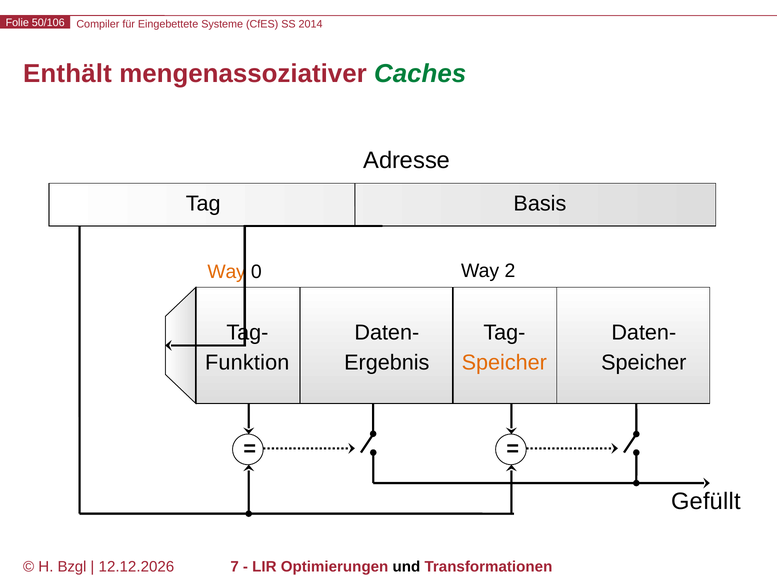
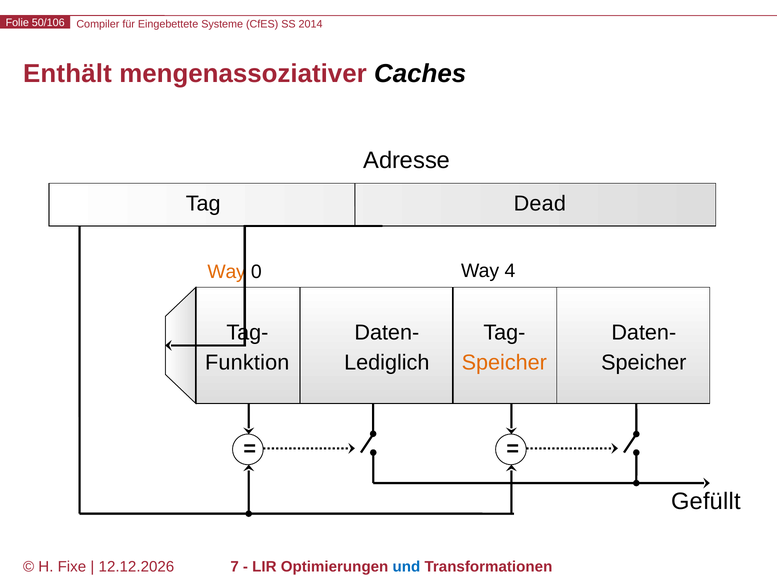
Caches colour: green -> black (420, 74)
Basis: Basis -> Dead (540, 204)
2: 2 -> 4 (510, 271)
Ergebnis: Ergebnis -> Lediglich (387, 363)
Bzgl: Bzgl -> Fixe (72, 566)
und colour: black -> blue (406, 566)
